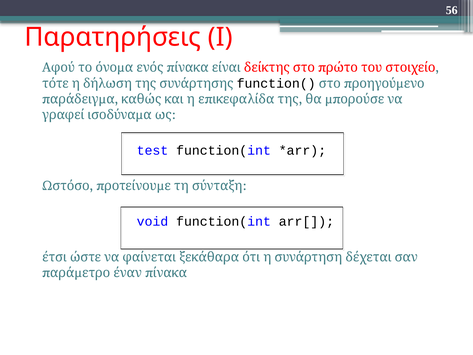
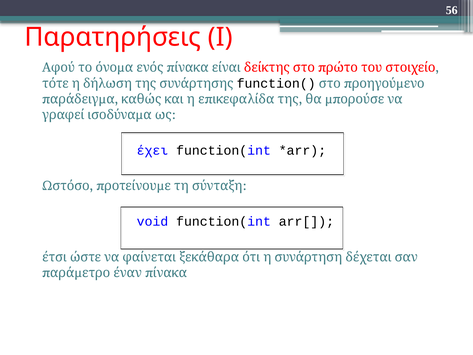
test: test -> έχει (152, 150)
